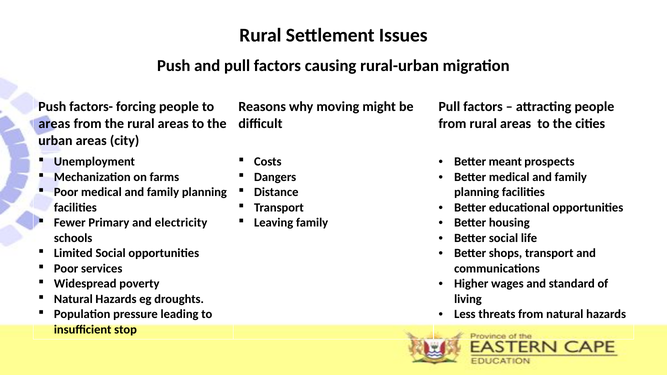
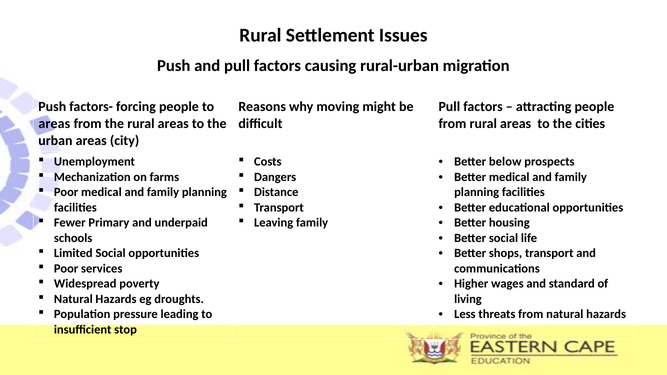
meant: meant -> below (505, 162)
electricity: electricity -> underpaid (181, 223)
